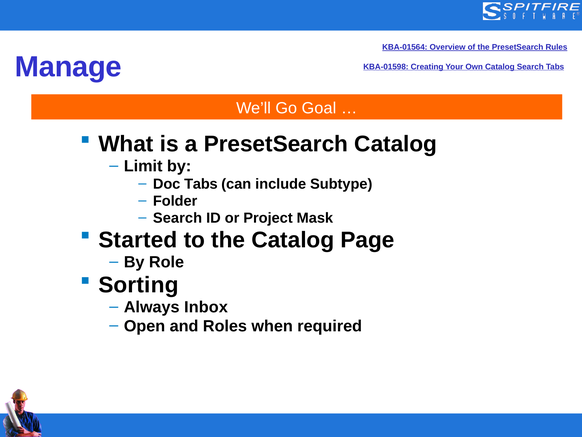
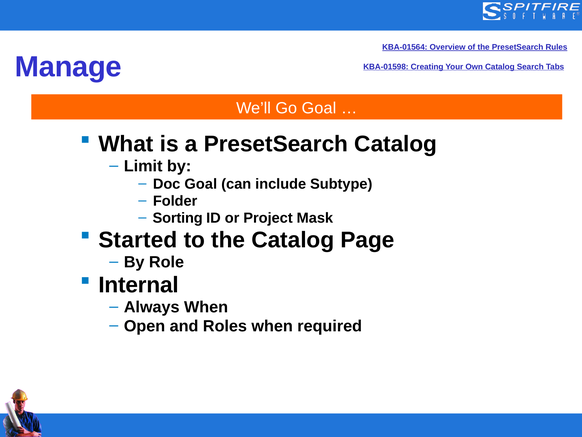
Doc Tabs: Tabs -> Goal (201, 184)
Search: Search -> Sorting (178, 218)
Sorting: Sorting -> Internal (139, 285)
Always Inbox: Inbox -> When (206, 307)
